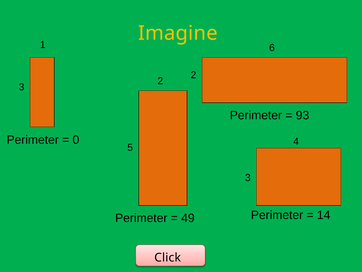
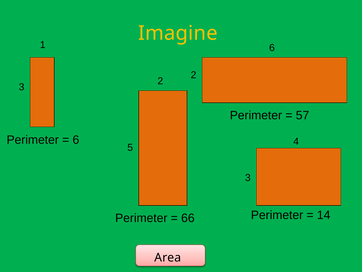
93: 93 -> 57 (303, 115)
0: 0 -> 6 (76, 140)
49: 49 -> 66 (188, 218)
Click: Click -> Area (168, 257)
